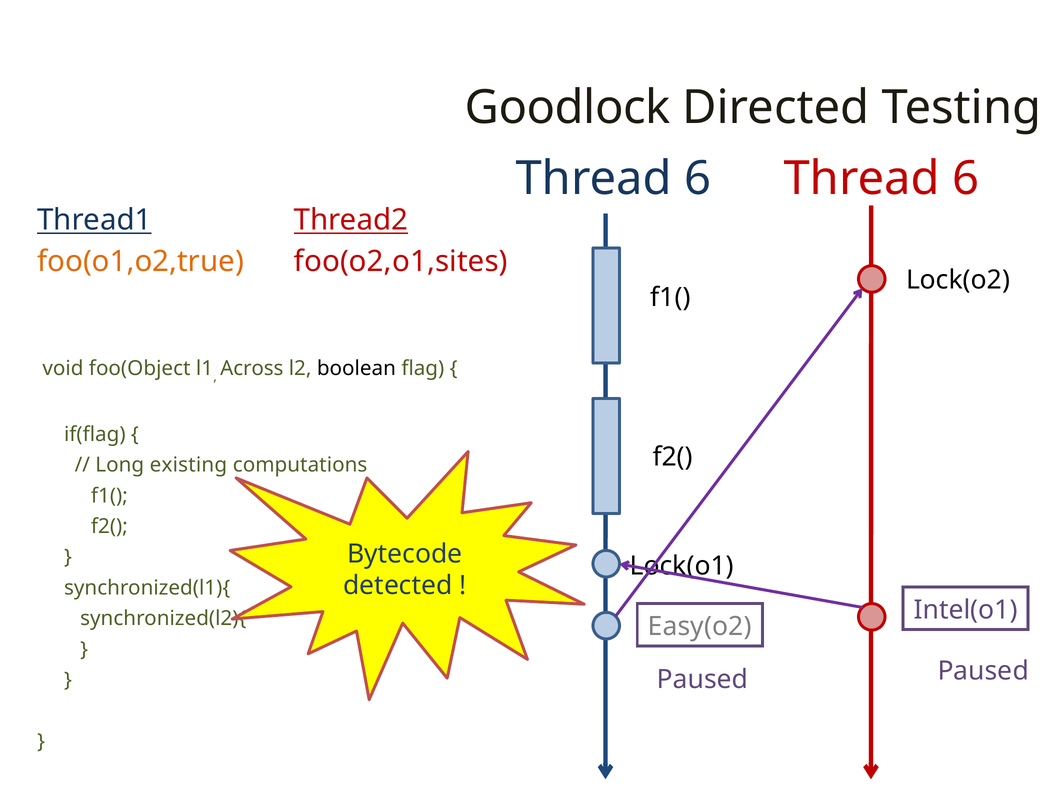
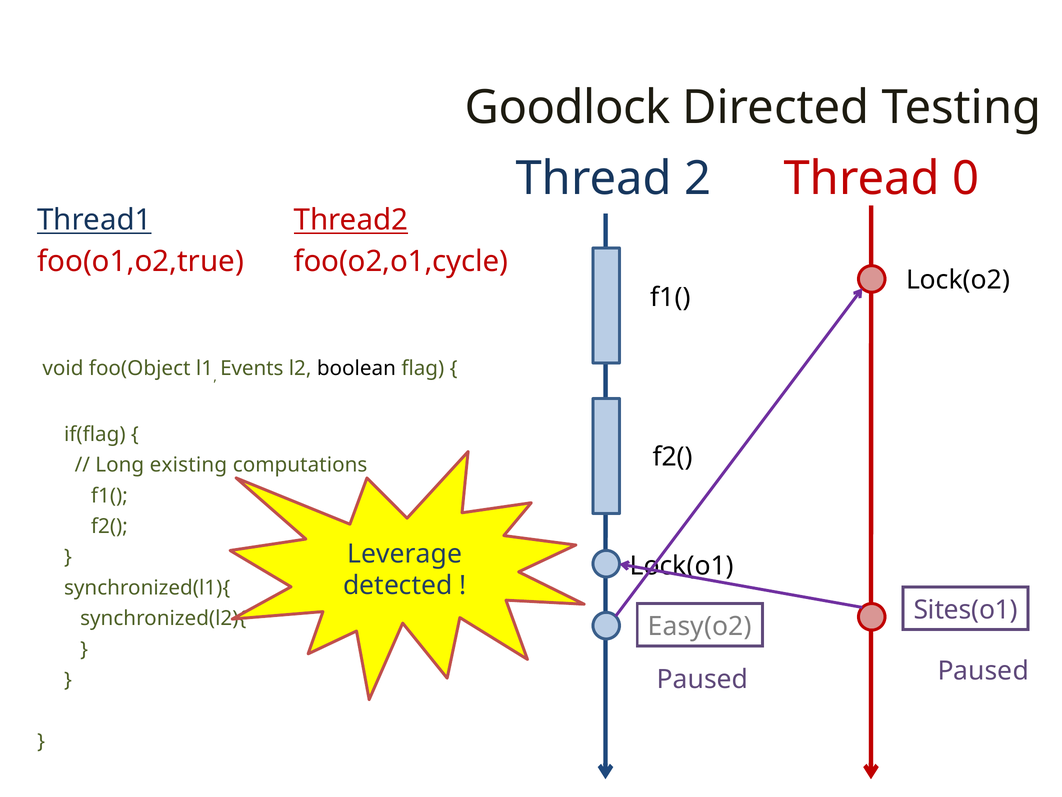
6: 6 -> 2 (698, 178)
6: 6 -> 0 (966, 178)
foo(o2,o1,sites: foo(o2,o1,sites -> foo(o2,o1,cycle (401, 261)
foo(o1,o2,true colour: orange -> red (141, 261)
Across: Across -> Events (252, 368)
Bytecode: Bytecode -> Leverage (405, 553)
Intel(o1: Intel(o1 -> Sites(o1 (966, 610)
